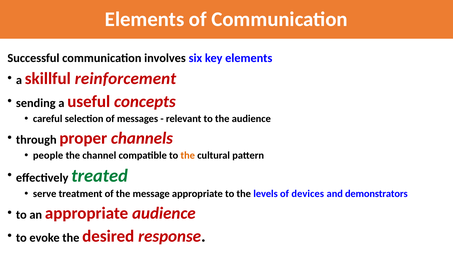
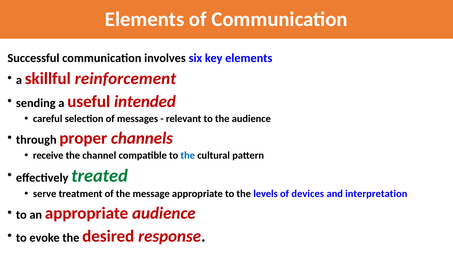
concepts: concepts -> intended (145, 102)
people: people -> receive (48, 155)
the colour: orange -> blue (188, 155)
demonstrators: demonstrators -> interpretation (376, 193)
